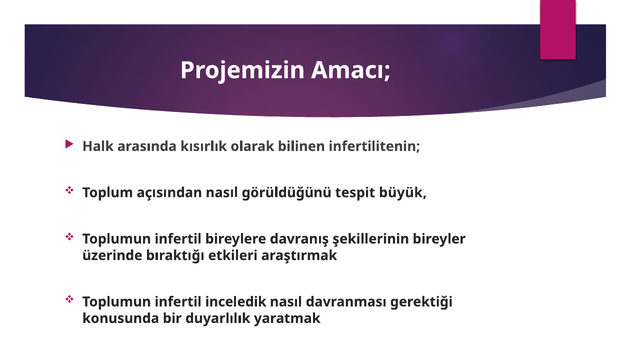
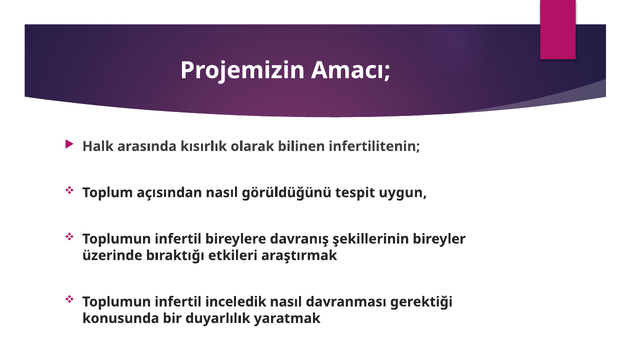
büyük: büyük -> uygun (403, 193)
